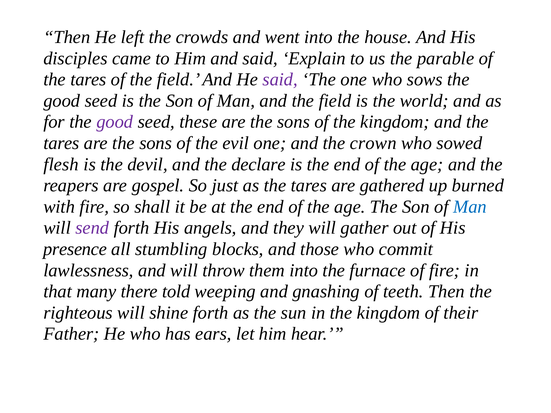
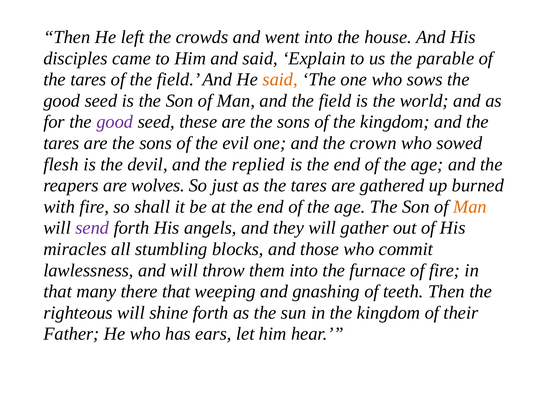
said colour: purple -> orange (280, 80)
declare: declare -> replied (258, 164)
gospel: gospel -> wolves (158, 186)
Man colour: blue -> orange (470, 207)
presence: presence -> miracles (75, 249)
there told: told -> that (176, 292)
